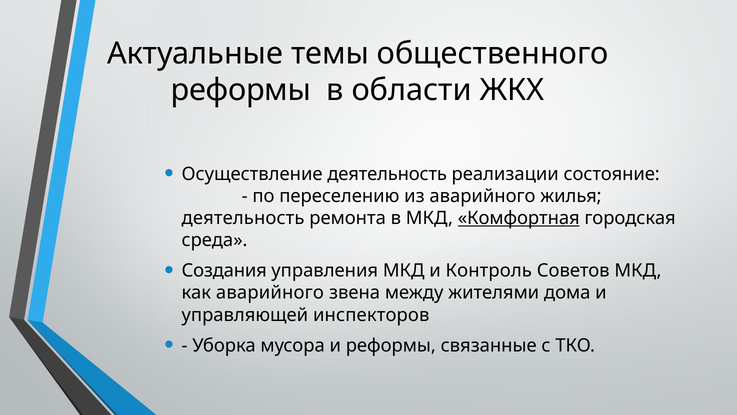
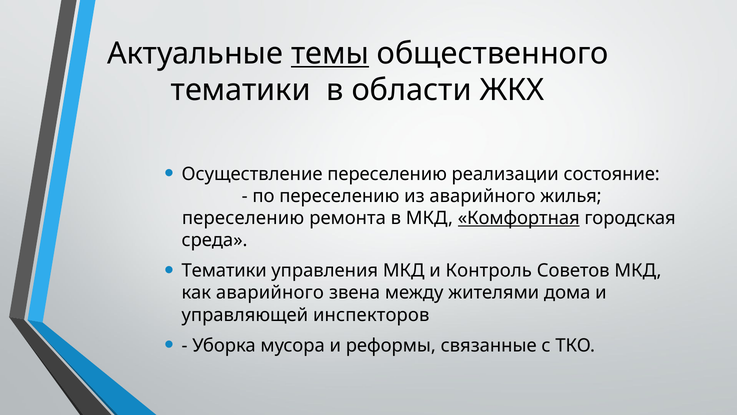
темы underline: none -> present (330, 53)
реформы: реформы -> тематики (241, 90)
Осуществление деятельность: деятельность -> переселению (387, 174)
деятельность: деятельность -> переселению (243, 218)
Создания: Создания -> Тематики (224, 270)
